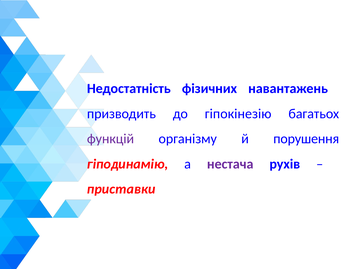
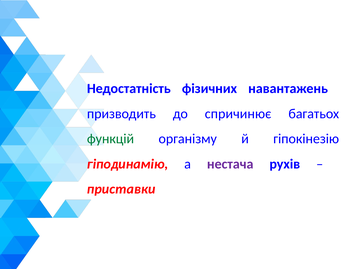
гіпокінезію: гіпокінезію -> спричинює (238, 114)
функцій colour: purple -> green (111, 139)
порушення: порушення -> гіпокінезію (306, 139)
